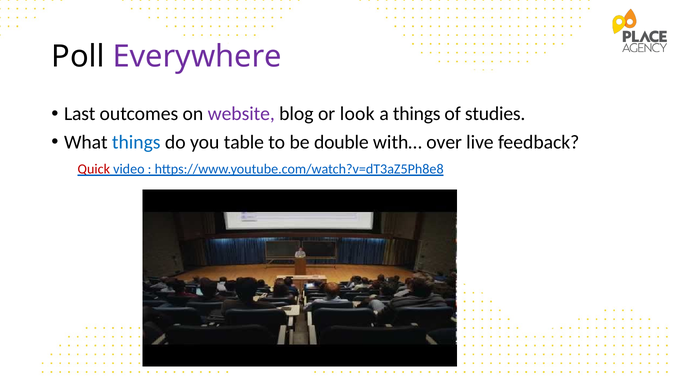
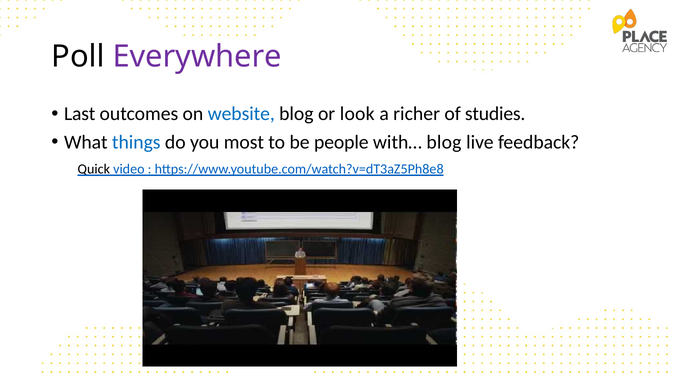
website colour: purple -> blue (241, 114)
a things: things -> richer (417, 114)
table: table -> most (244, 142)
double: double -> people (341, 142)
with… over: over -> blog (444, 142)
Quick colour: red -> black (94, 169)
